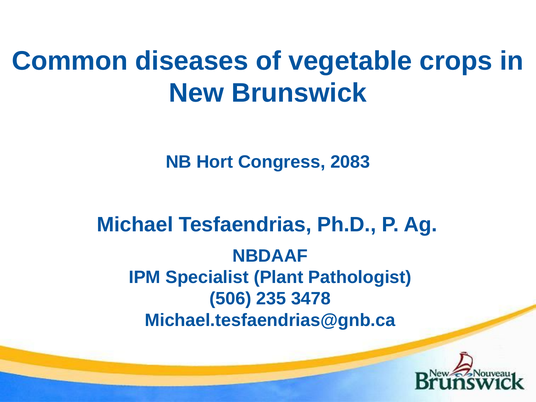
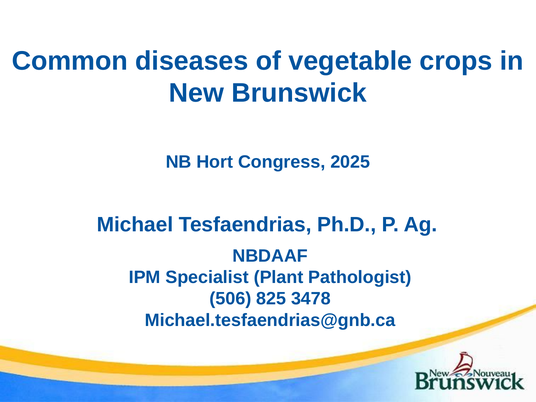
2083: 2083 -> 2025 (350, 162)
235: 235 -> 825 (271, 299)
